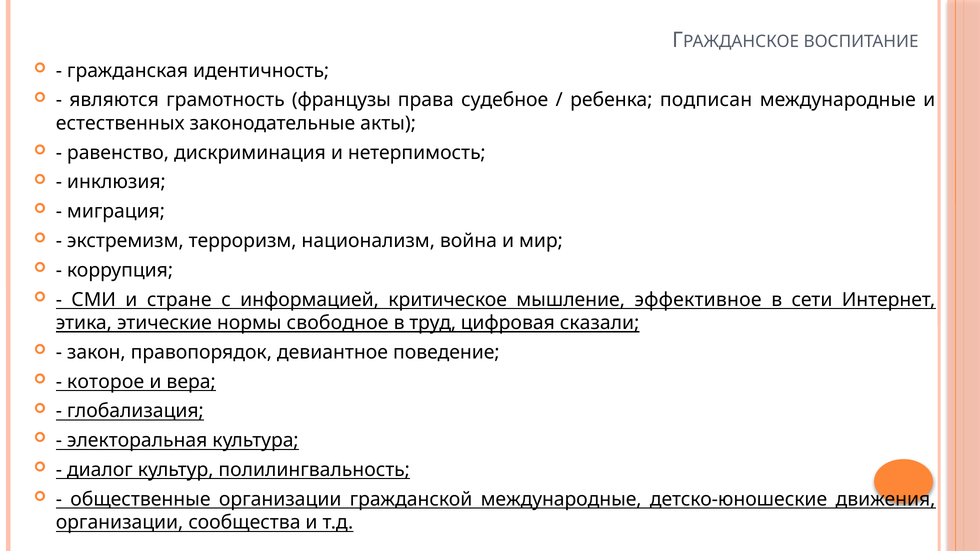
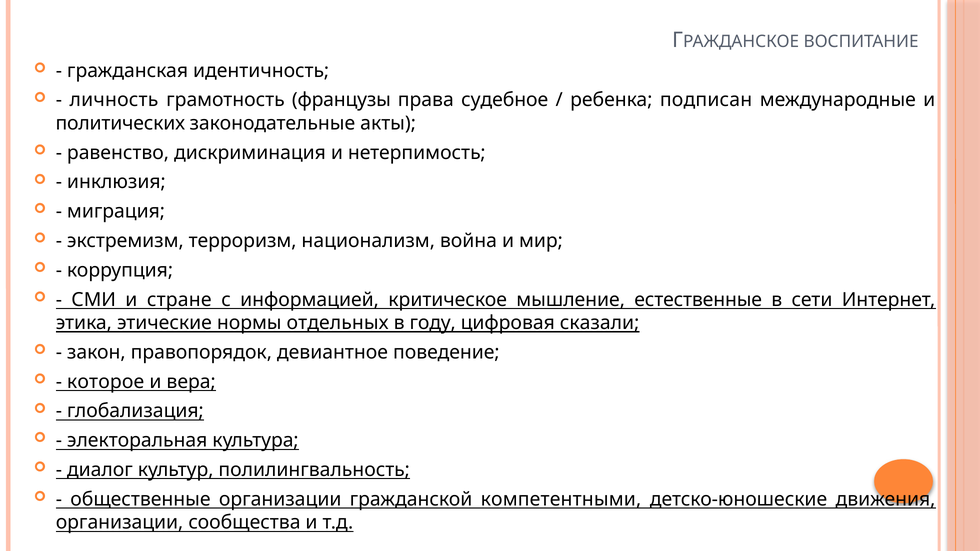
являются: являются -> личность (114, 100)
естественных: естественных -> политических (120, 123)
эффективное: эффективное -> естественные (698, 300)
свободное: свободное -> отдельных (338, 323)
труд: труд -> году (433, 323)
гражданской международные: международные -> компетентными (561, 499)
